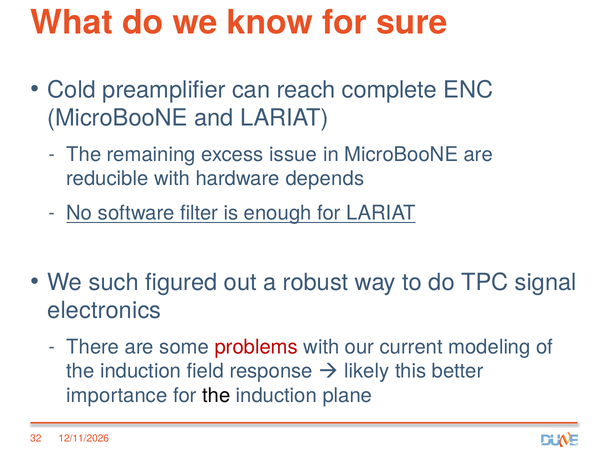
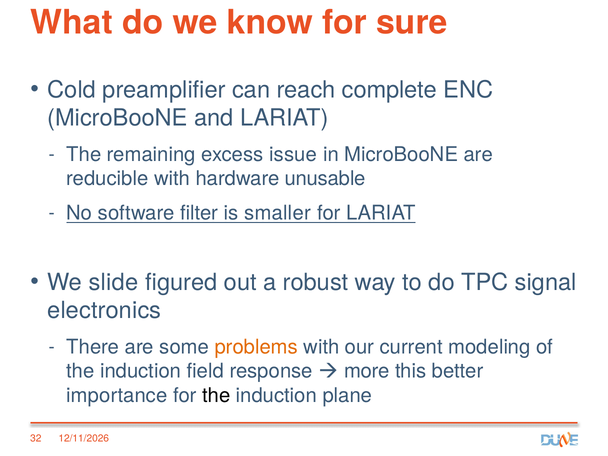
depends: depends -> unusable (325, 179)
enough: enough -> smaller (278, 213)
such: such -> slide (114, 282)
problems colour: red -> orange (256, 347)
likely: likely -> more (367, 371)
